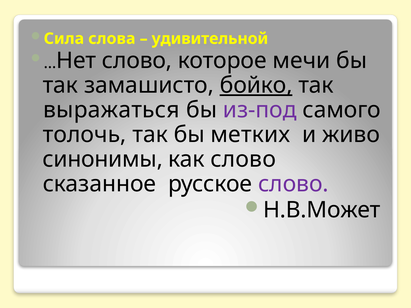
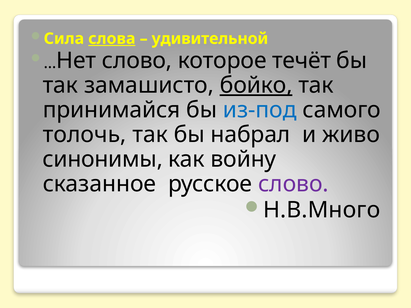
слова underline: none -> present (112, 39)
мечи: мечи -> течёт (302, 61)
выражаться: выражаться -> принимайся (112, 110)
из-под colour: purple -> blue (260, 110)
метких: метких -> набрал (250, 135)
как слово: слово -> войну (243, 159)
Н.В.Может: Н.В.Может -> Н.В.Много (322, 210)
